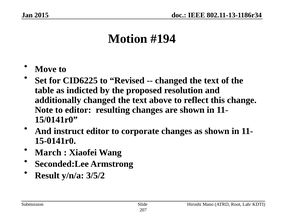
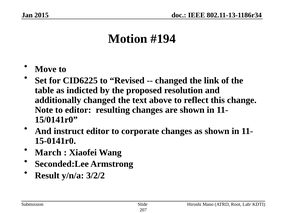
text: text -> link (212, 81)
3/5/2: 3/5/2 -> 3/2/2 (96, 175)
